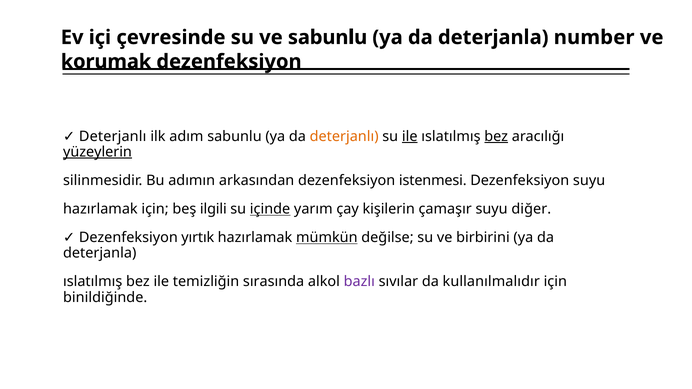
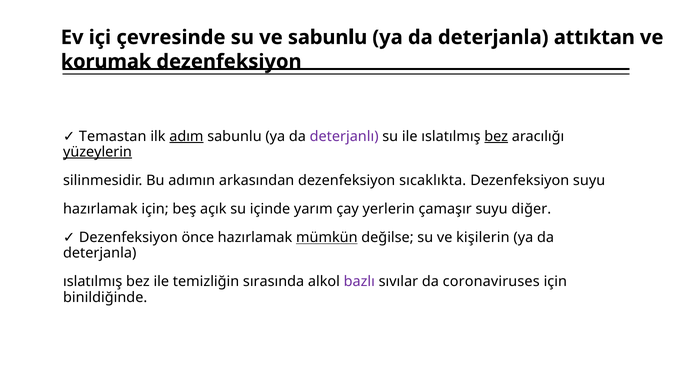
number: number -> attıktan (594, 37)
Deterjanlı: Deterjanlı -> Temastan (113, 136)
adım underline: none -> present (186, 136)
deterjanlı colour: orange -> purple (344, 136)
ile underline: present -> none (410, 136)
istenmesi: istenmesi -> sıcaklıkta (433, 181)
ilgili: ilgili -> açık (213, 209)
içinde underline: present -> none (270, 209)
kişilerin: kişilerin -> yerlerin (389, 209)
yırtık: yırtık -> önce (198, 238)
birbirini: birbirini -> kişilerin (483, 238)
kullanılmalıdır: kullanılmalıdır -> coronaviruses (491, 282)
